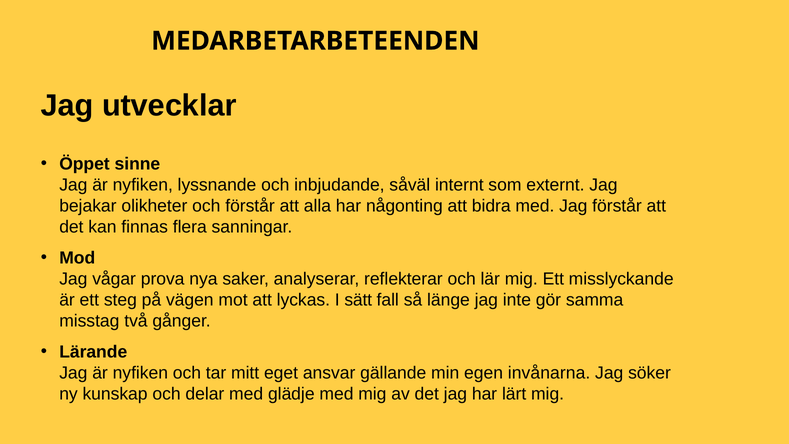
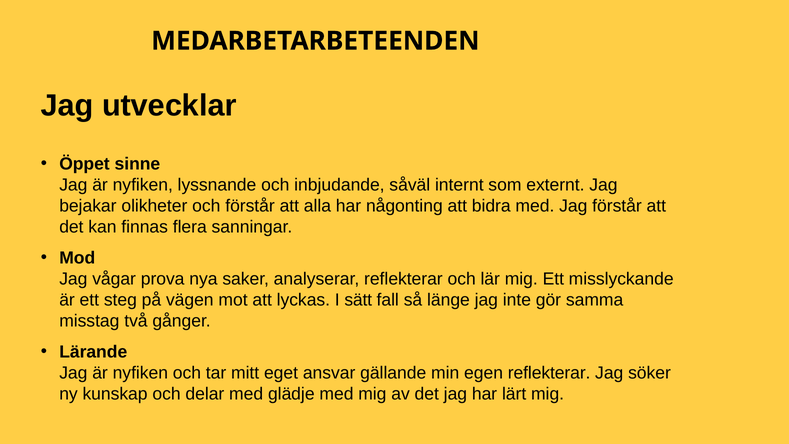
egen invånarna: invånarna -> reflekterar (549, 373)
